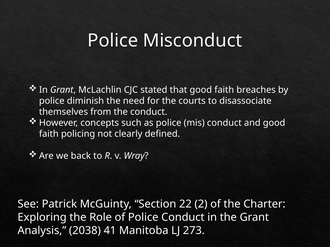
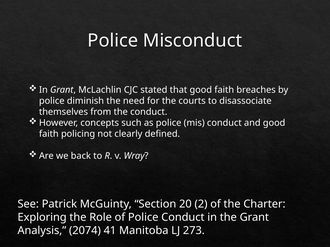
22: 22 -> 20 (185, 204)
2038: 2038 -> 2074 (85, 231)
